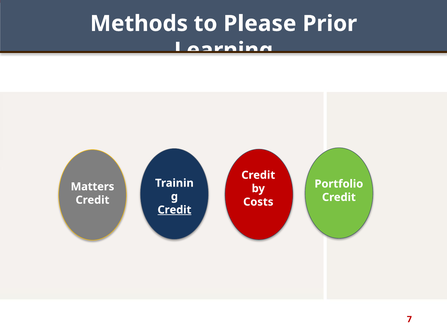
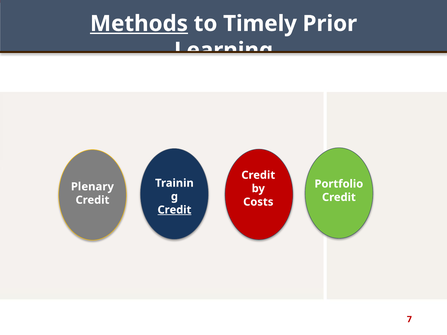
Methods underline: none -> present (139, 24)
Please: Please -> Timely (260, 24)
Matters: Matters -> Plenary (92, 187)
